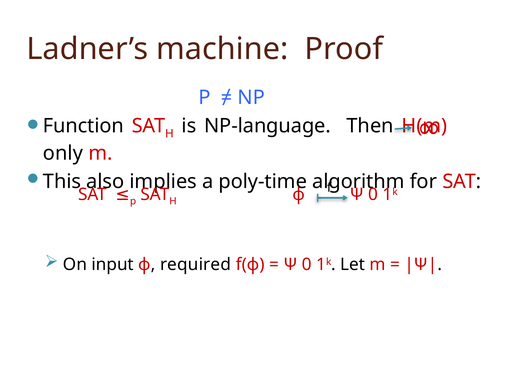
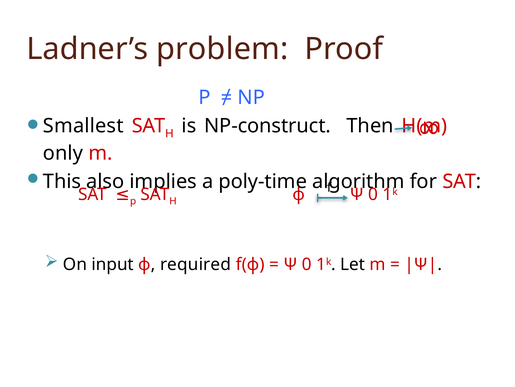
machine: machine -> problem (222, 49)
Function: Function -> Smallest (83, 126)
NP-language: NP-language -> NP-construct (268, 126)
